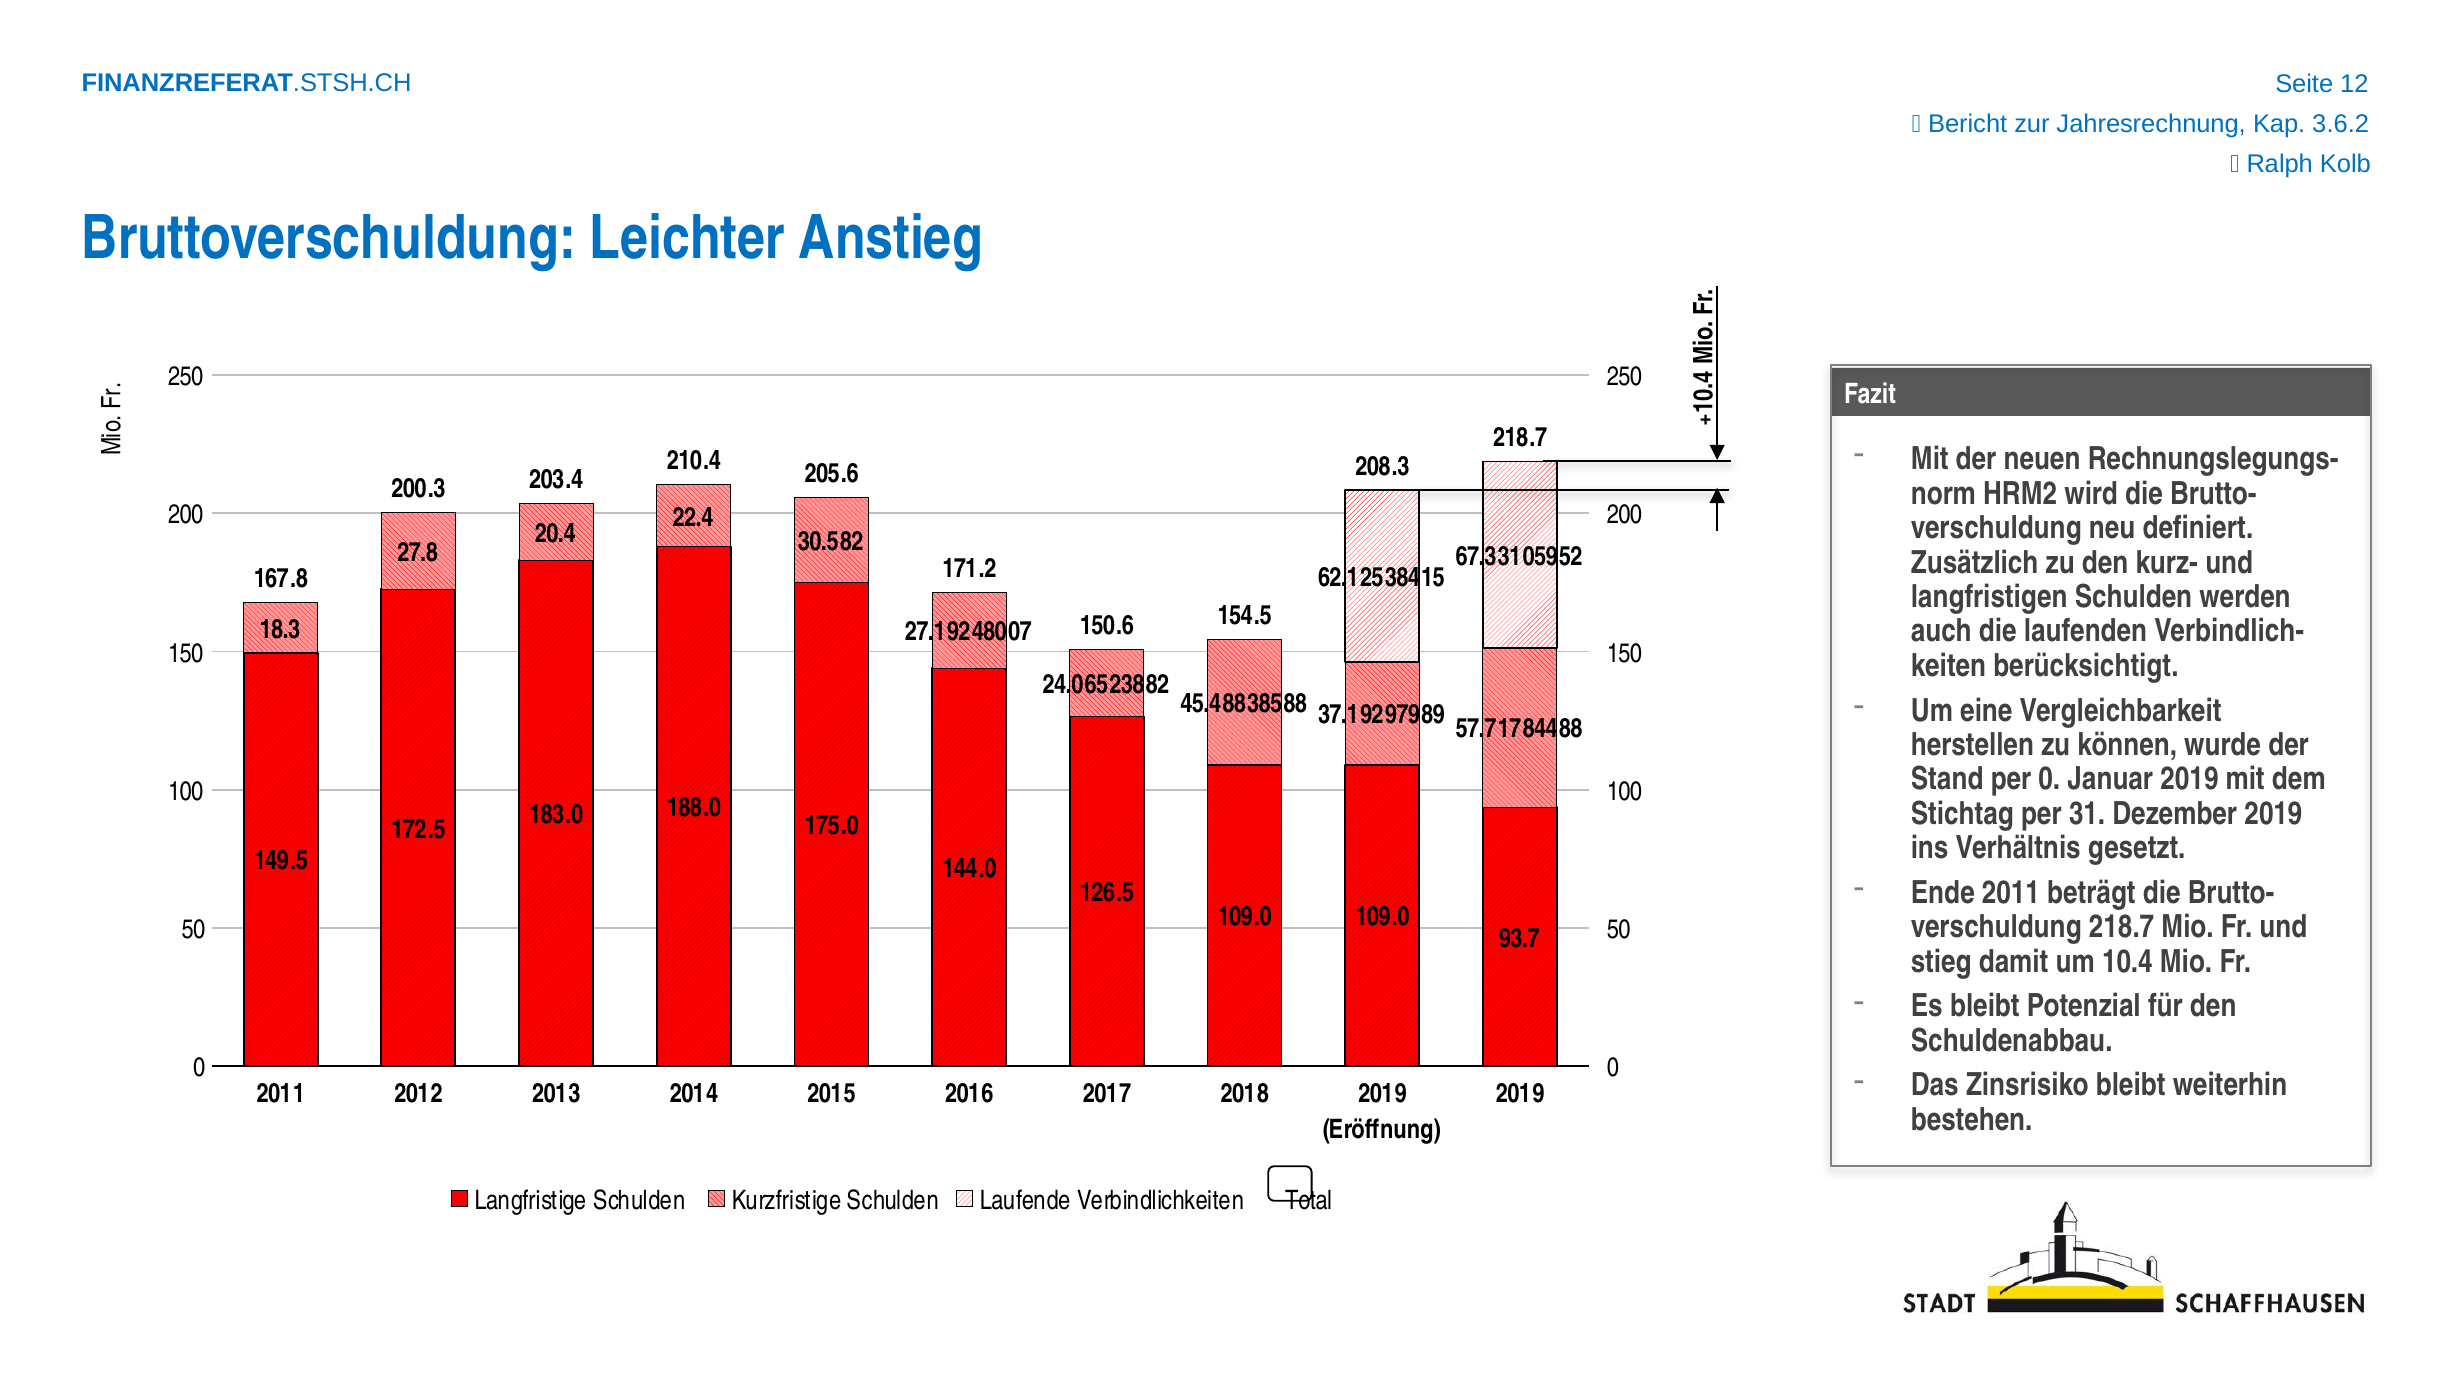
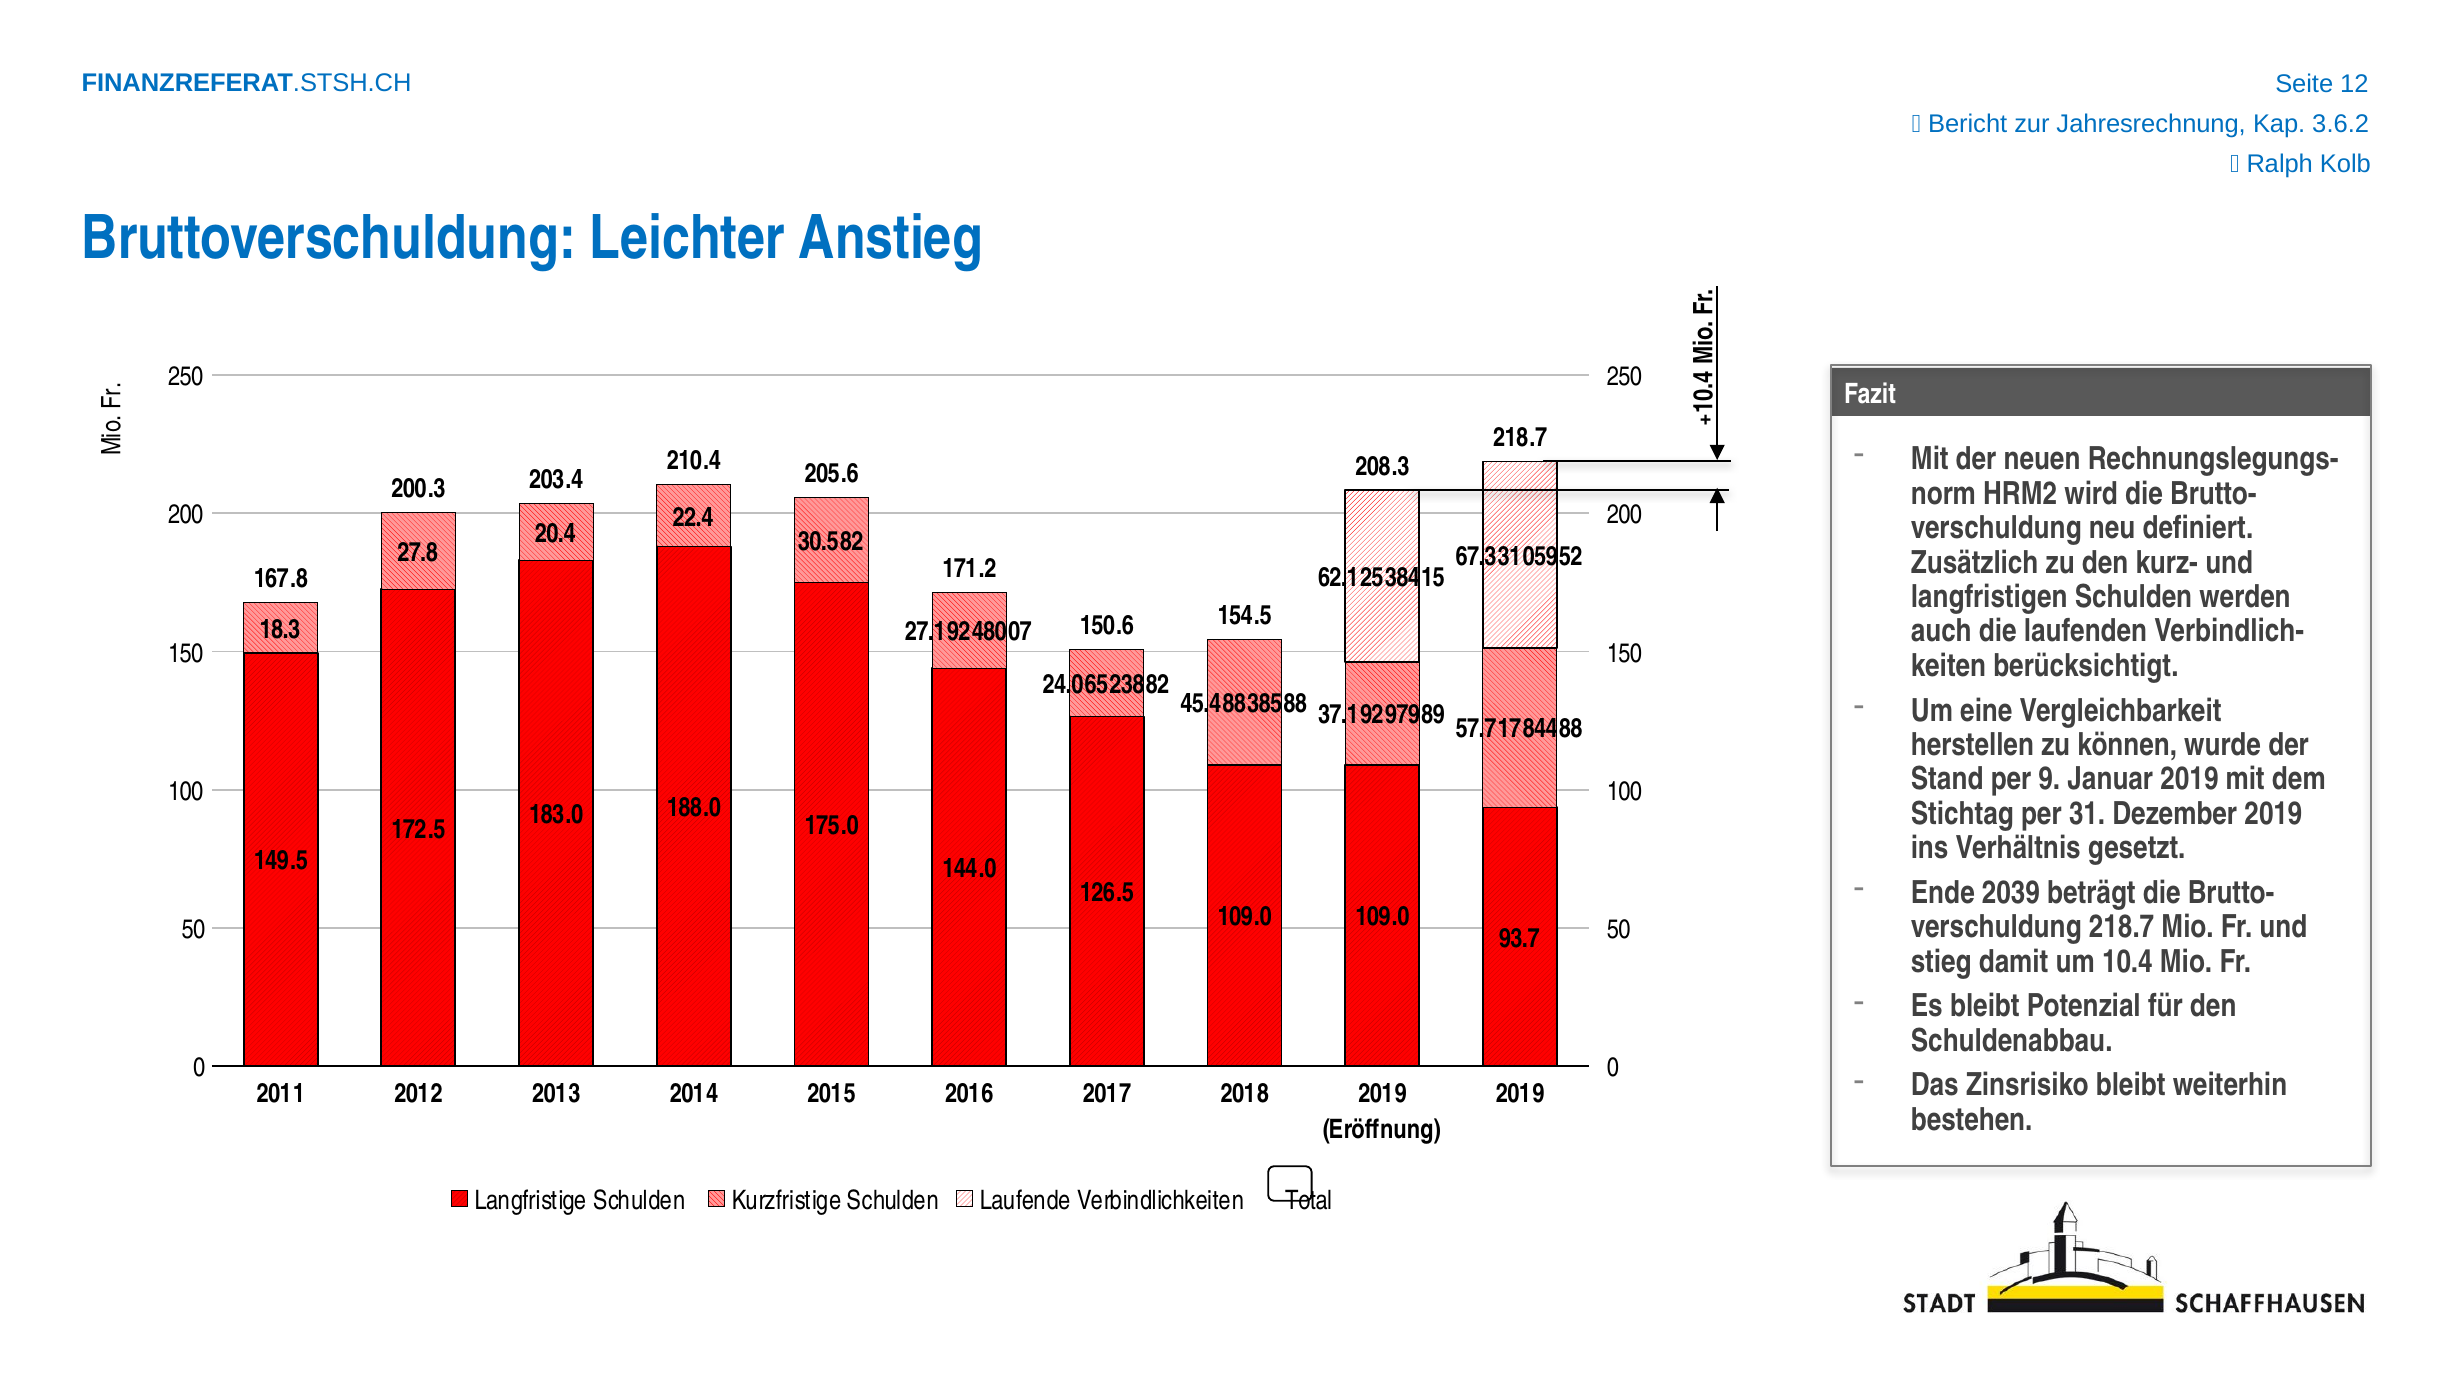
per 0: 0 -> 9 (2049, 779)
Ende 2011: 2011 -> 2039 (2011, 893)
